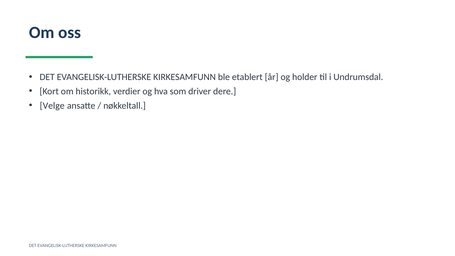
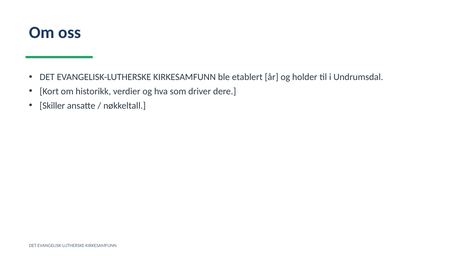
Velge: Velge -> Skiller (52, 106)
